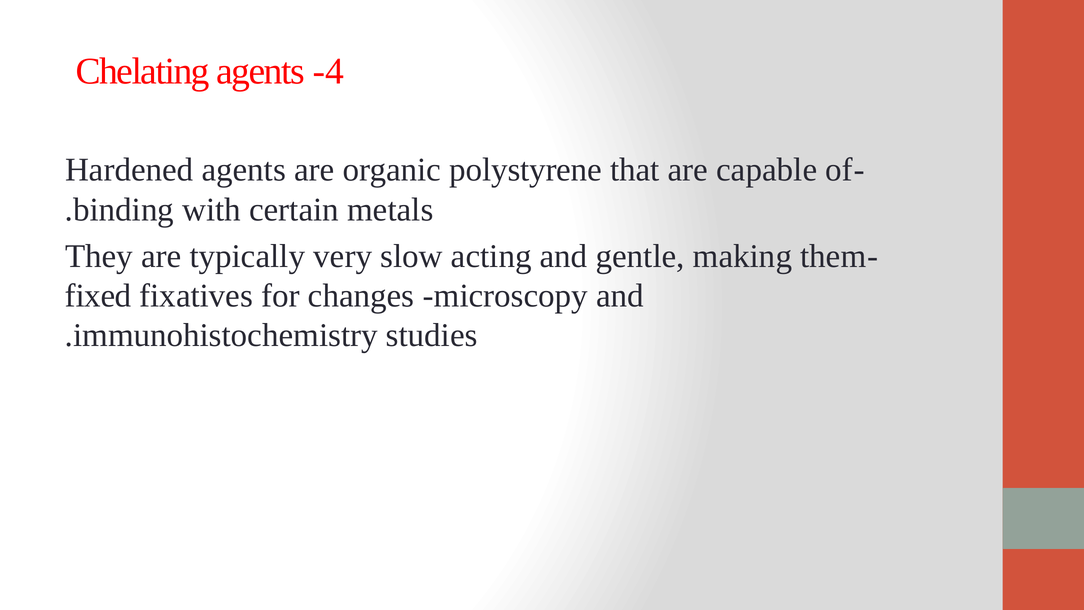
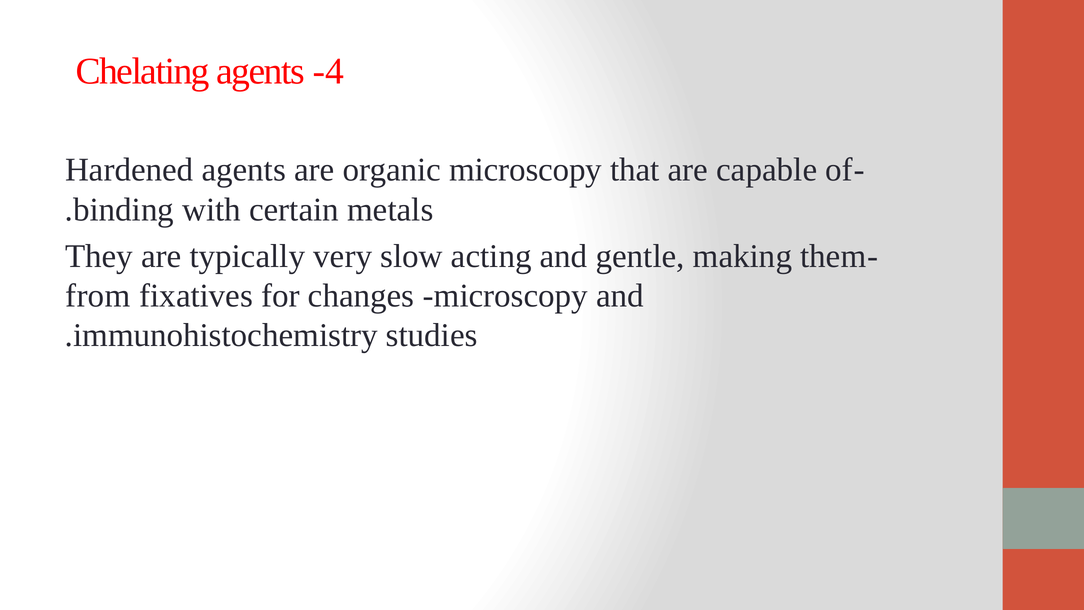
organic polystyrene: polystyrene -> microscopy (526, 170)
fixed: fixed -> from (98, 296)
